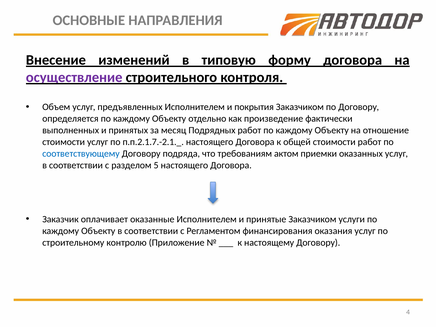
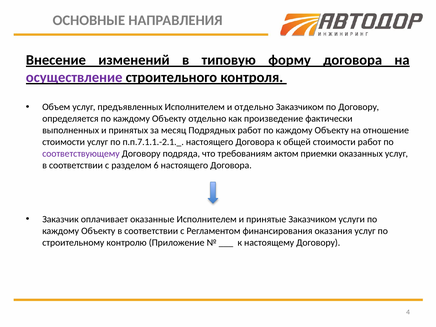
и покрытия: покрытия -> отдельно (254, 107)
п.п.2.1.7.-2.1._: п.п.2.1.7.-2.1._ -> п.п.7.1.1.-2.1._ (153, 142)
соответствующему colour: blue -> purple (81, 154)
5: 5 -> 6 (156, 165)
